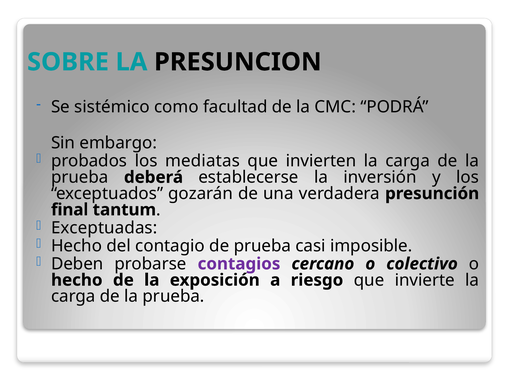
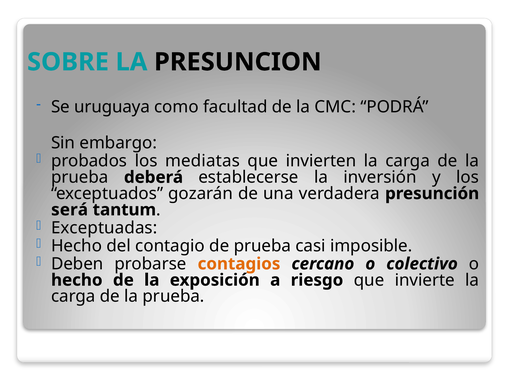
sistémico: sistémico -> uruguaya (112, 107)
final: final -> será (70, 210)
contagios colour: purple -> orange (239, 264)
